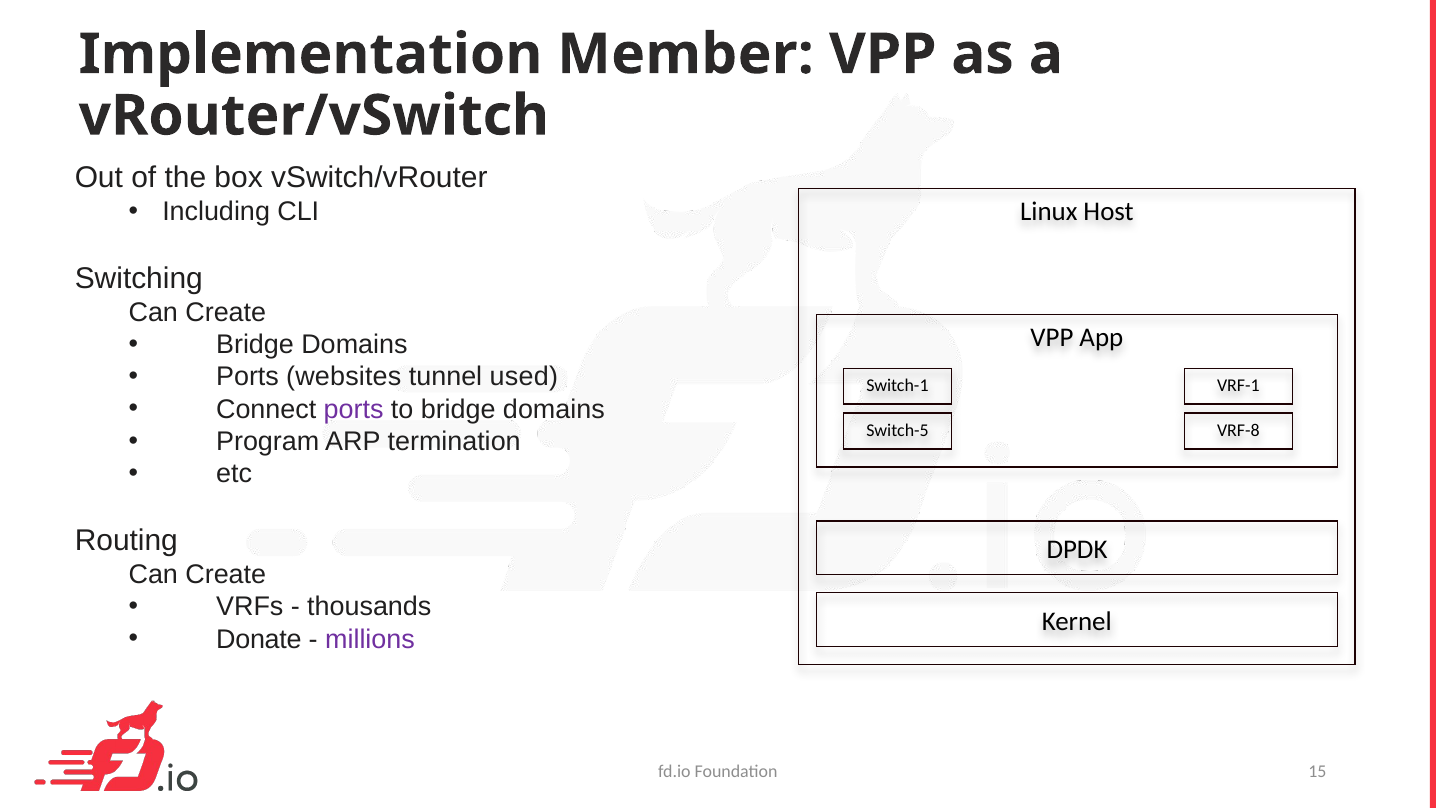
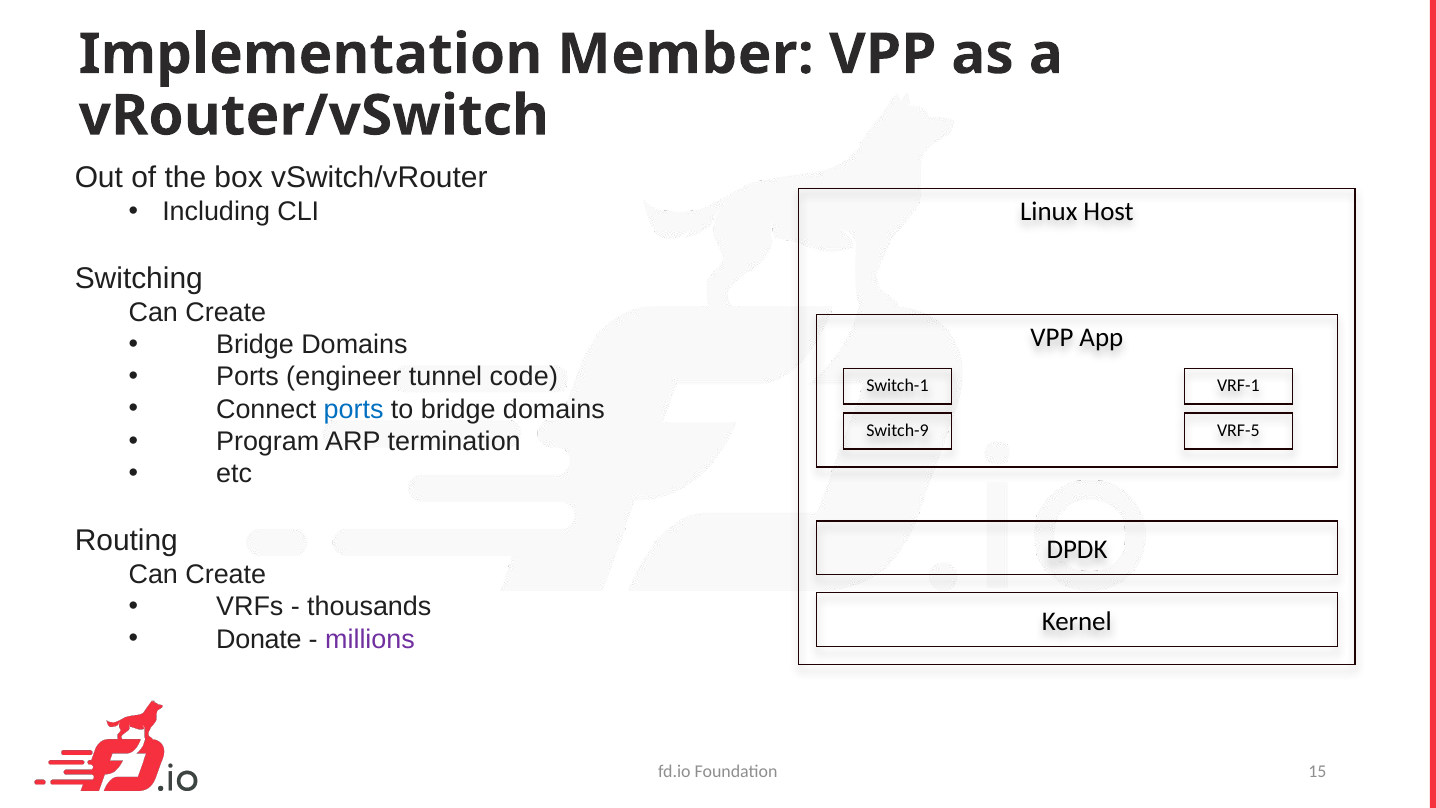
websites: websites -> engineer (344, 377)
used: used -> code (524, 377)
ports colour: purple -> blue (354, 409)
Switch-5: Switch-5 -> Switch-9 (897, 430)
VRF-8: VRF-8 -> VRF-5 (1238, 430)
